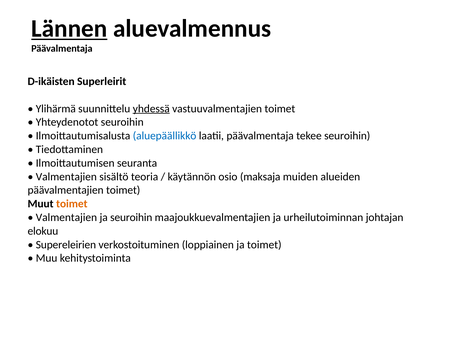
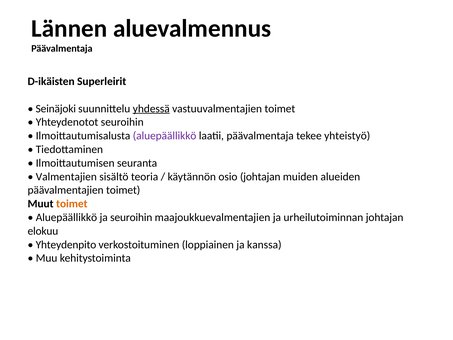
Lännen underline: present -> none (69, 28)
Ylihärmä: Ylihärmä -> Seinäjoki (56, 109)
aluepäällikkö colour: blue -> purple (165, 136)
tekee seuroihin: seuroihin -> yhteistyö (347, 136)
osio maksaja: maksaja -> johtajan (260, 176)
Valmentajien: Valmentajien -> Aluepäällikkö (66, 217)
Supereleirien: Supereleirien -> Yhteydenpito (66, 244)
ja toimet: toimet -> kanssa (264, 244)
